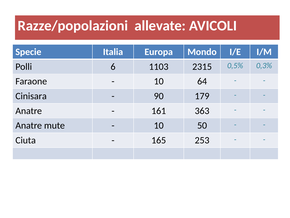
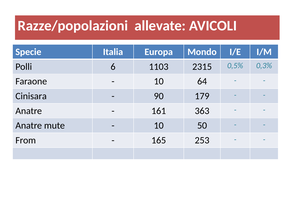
Ciuta: Ciuta -> From (26, 140)
